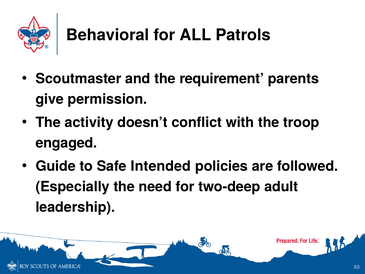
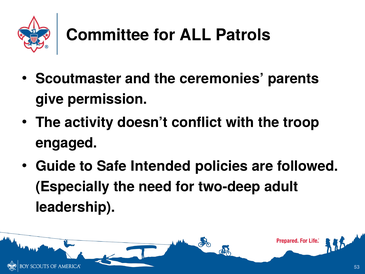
Behavioral: Behavioral -> Committee (108, 35)
requirement: requirement -> ceremonies (222, 79)
